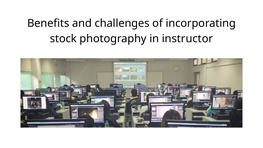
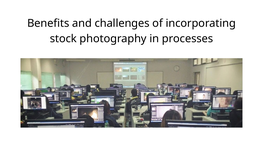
instructor: instructor -> processes (188, 39)
